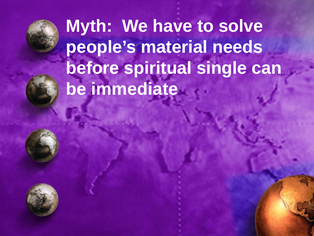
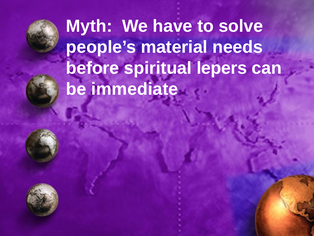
single: single -> lepers (222, 68)
